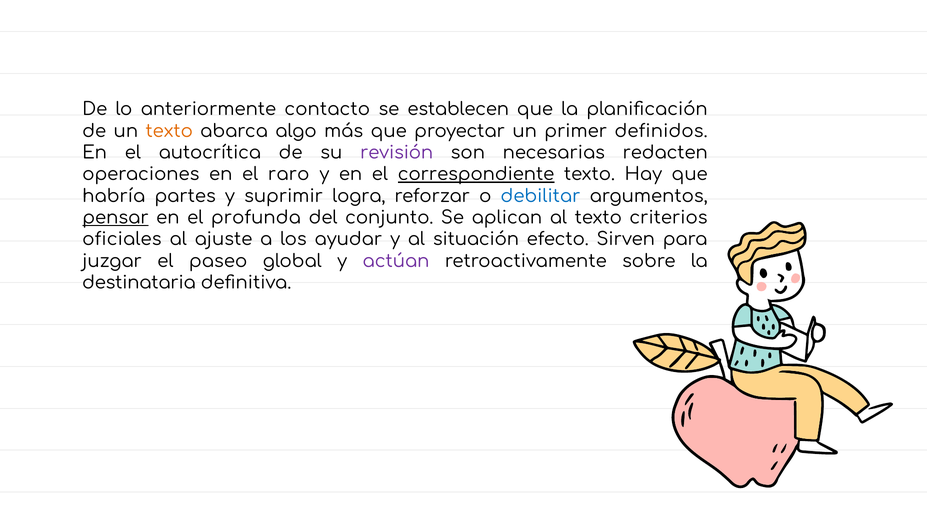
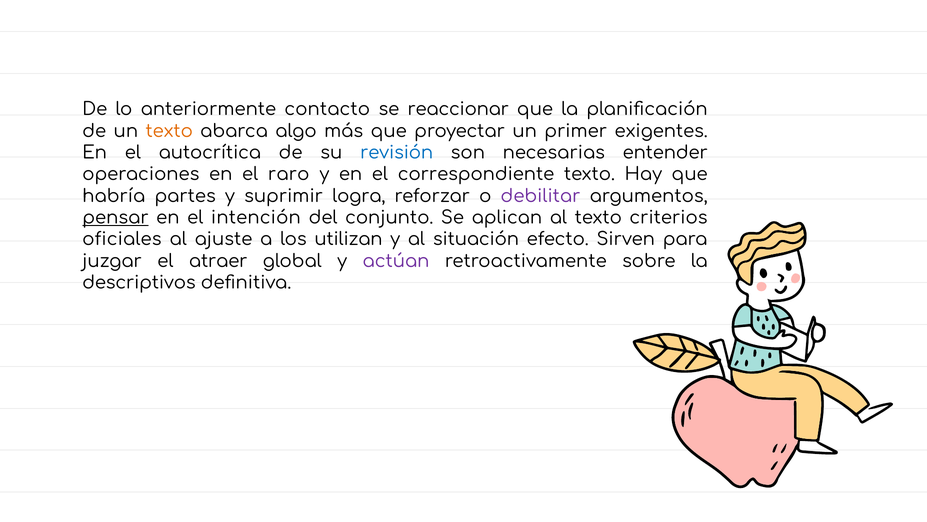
establecen: establecen -> reaccionar (458, 109)
definidos: definidos -> exigentes (661, 131)
revisión colour: purple -> blue (397, 153)
redacten: redacten -> entender (665, 153)
correspondiente underline: present -> none (476, 174)
debilitar colour: blue -> purple (541, 196)
profunda: profunda -> intención (256, 218)
ayudar: ayudar -> utilizan (348, 239)
paseo: paseo -> atraer (218, 261)
destinataria: destinataria -> descriptivos (139, 283)
